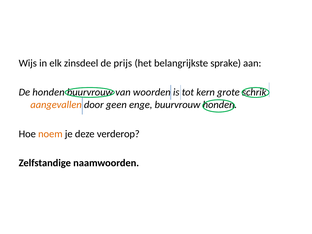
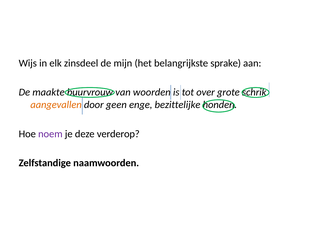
prijs: prijs -> mijn (123, 63)
De honden: honden -> maakte (49, 92)
kern: kern -> over (206, 92)
enge buurvrouw: buurvrouw -> bezittelijke (178, 105)
noem colour: orange -> purple (50, 134)
